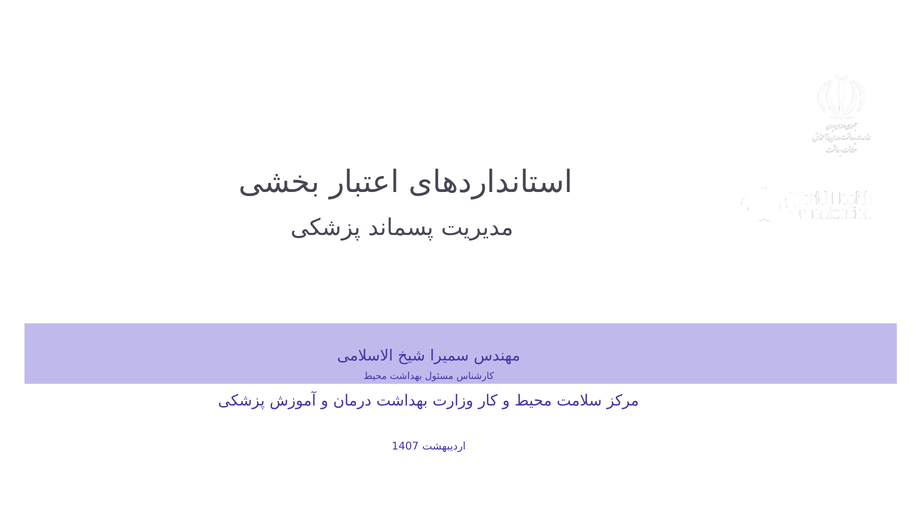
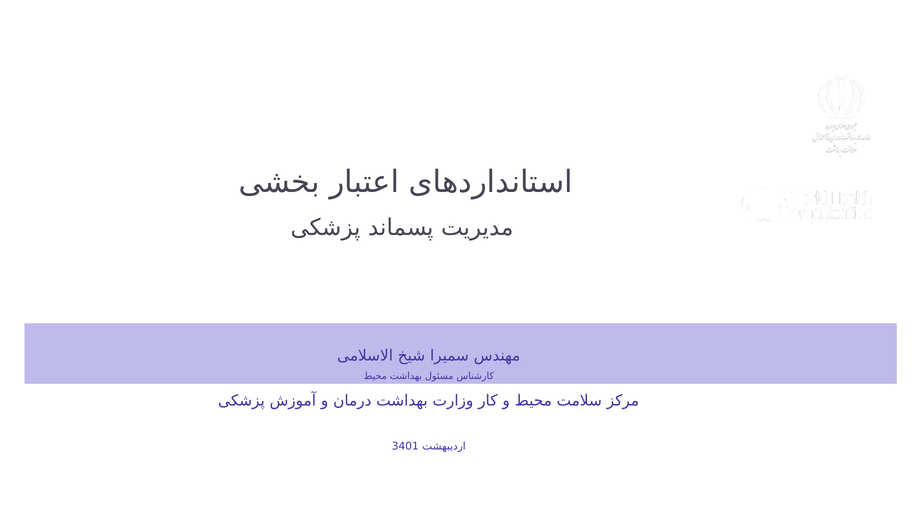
1407: 1407 -> 3401 (405, 446)
